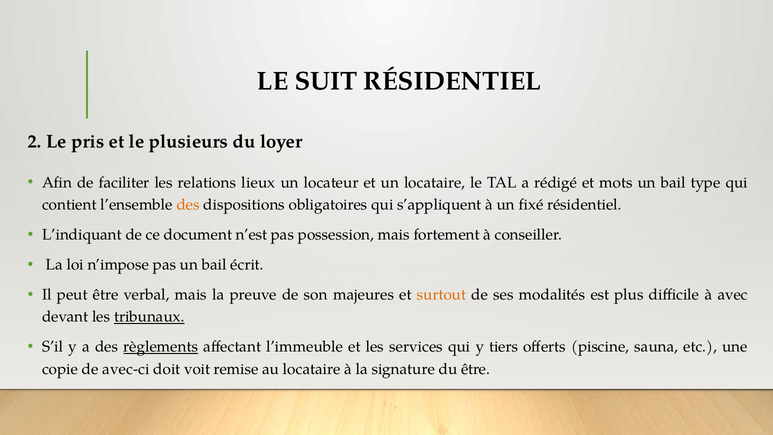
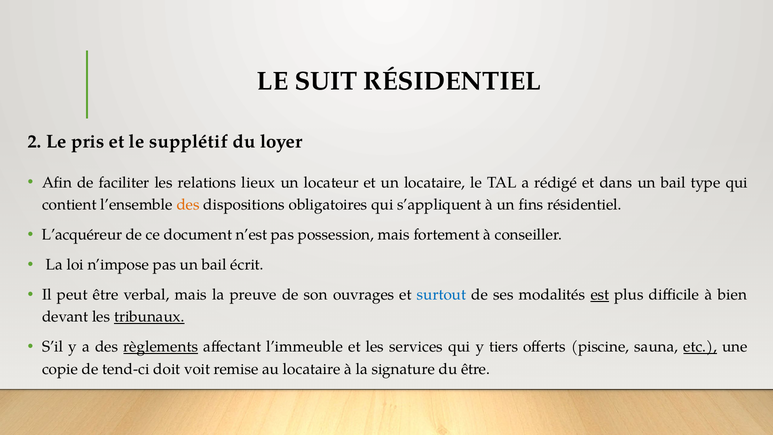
plusieurs: plusieurs -> supplétif (188, 142)
mots: mots -> dans (616, 183)
fixé: fixé -> fins (531, 205)
L’indiquant: L’indiquant -> L’acquéreur (82, 235)
majeures: majeures -> ouvrages (364, 295)
surtout colour: orange -> blue (442, 295)
est underline: none -> present (600, 295)
avec: avec -> bien (733, 295)
etc underline: none -> present (700, 347)
avec-ci: avec-ci -> tend-ci (126, 369)
